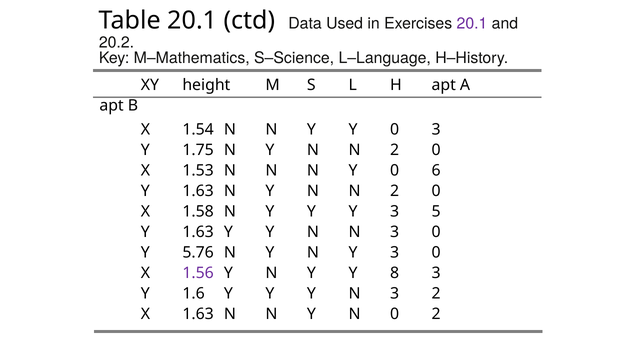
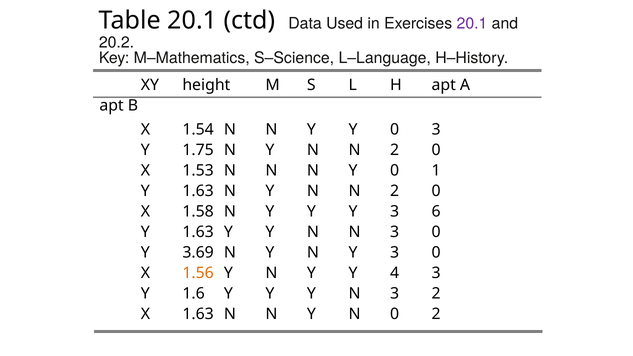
6: 6 -> 1 (436, 171)
5: 5 -> 6 (436, 212)
5.76: 5.76 -> 3.69 (198, 253)
1.56 colour: purple -> orange (198, 273)
8: 8 -> 4 (395, 273)
